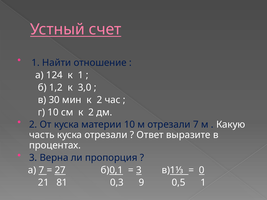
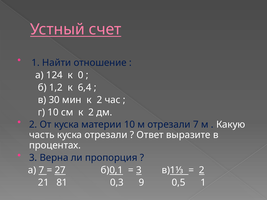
к 1: 1 -> 0 (81, 75)
3,0: 3,0 -> 6,4 (85, 88)
0: 0 -> 2 (202, 170)
